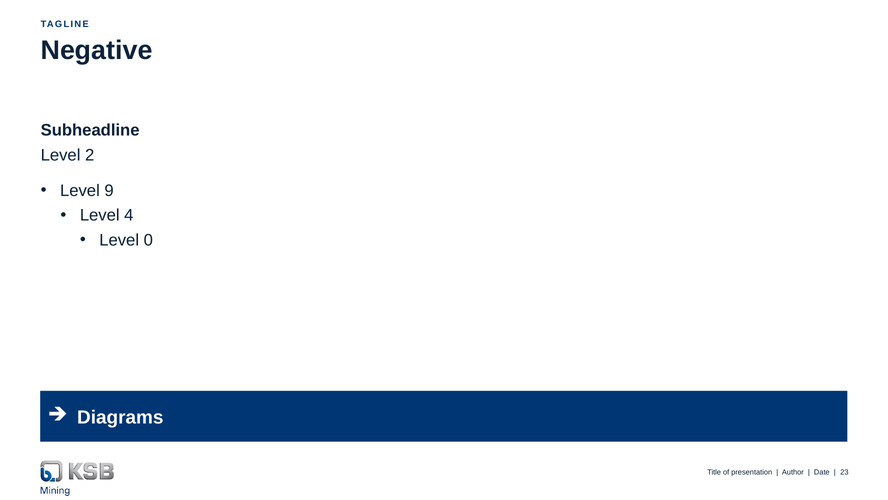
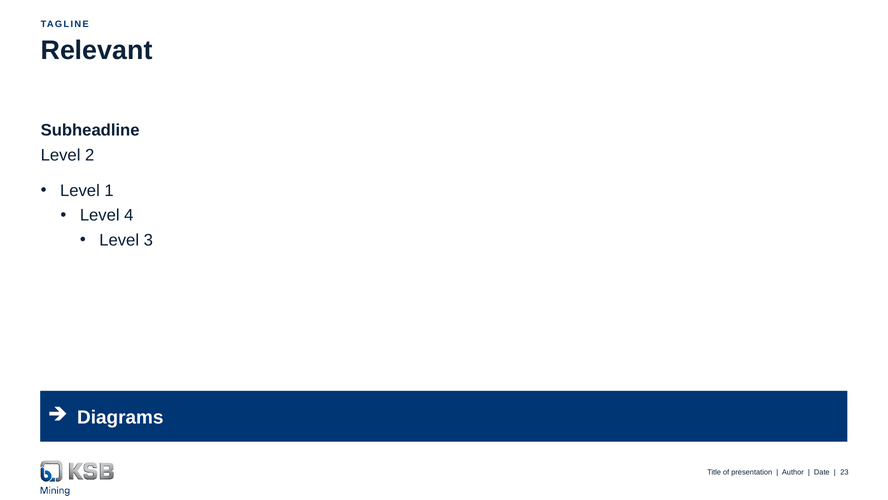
Negative: Negative -> Relevant (97, 50)
9: 9 -> 1 (109, 191)
0: 0 -> 3 (148, 240)
